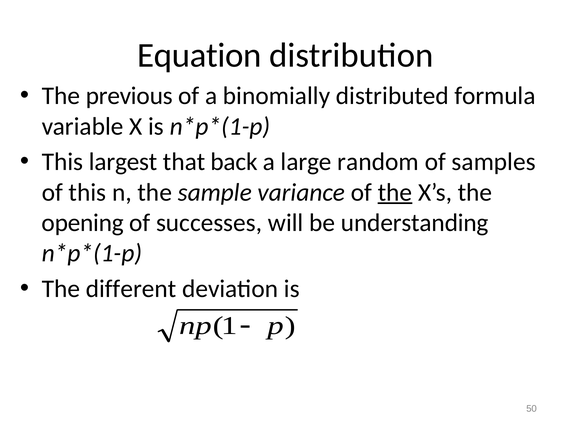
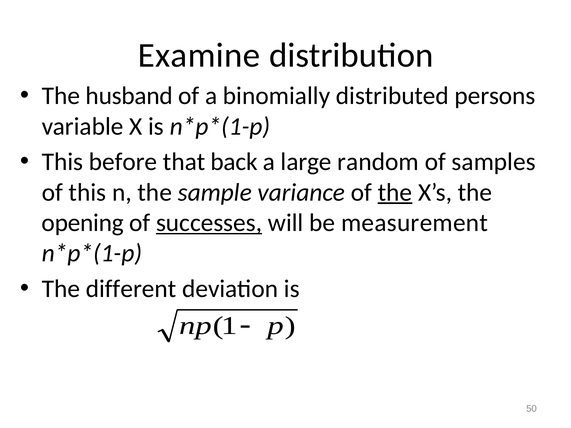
Equation: Equation -> Examine (199, 55)
previous: previous -> husband (129, 96)
formula: formula -> persons (495, 96)
largest: largest -> before (123, 162)
successes underline: none -> present (209, 223)
understanding: understanding -> measurement (415, 223)
